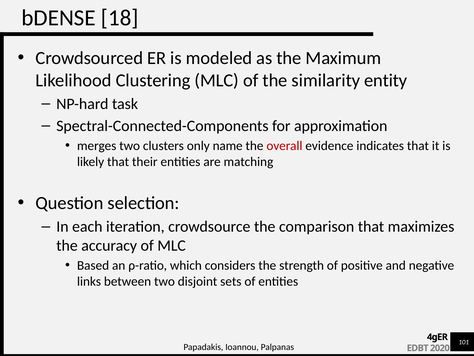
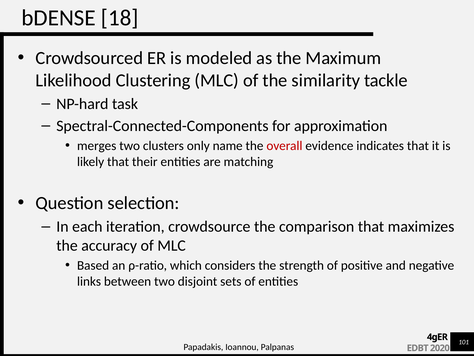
entity: entity -> tackle (386, 80)
